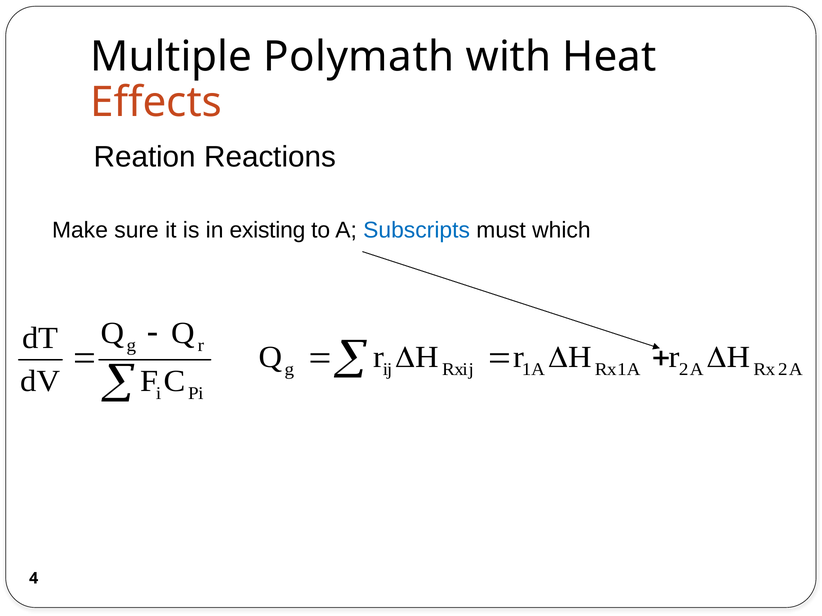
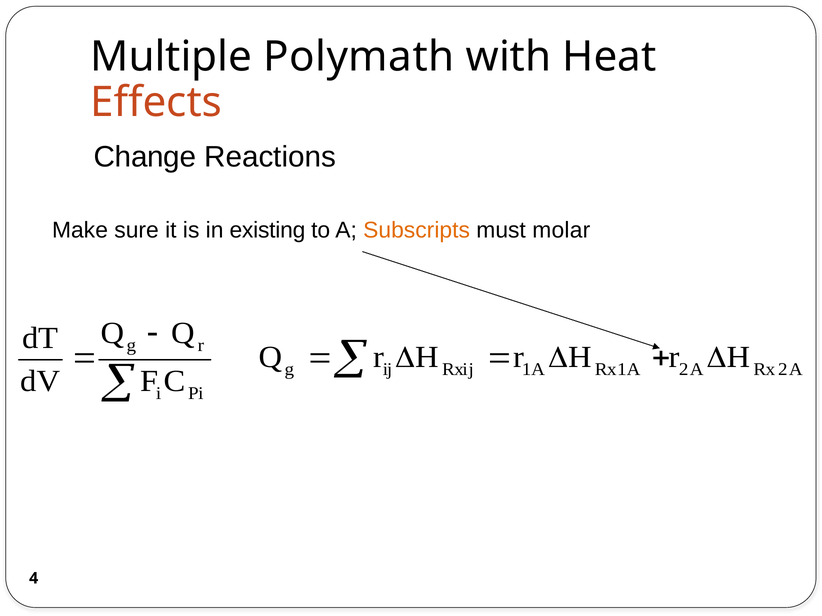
Reation: Reation -> Change (145, 157)
Subscripts colour: blue -> orange (417, 231)
which: which -> molar (561, 231)
